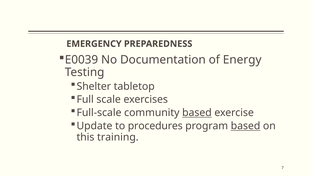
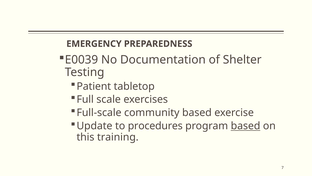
Energy: Energy -> Shelter (242, 60)
Shelter: Shelter -> Patient (94, 86)
based underline: present -> none (197, 112)
